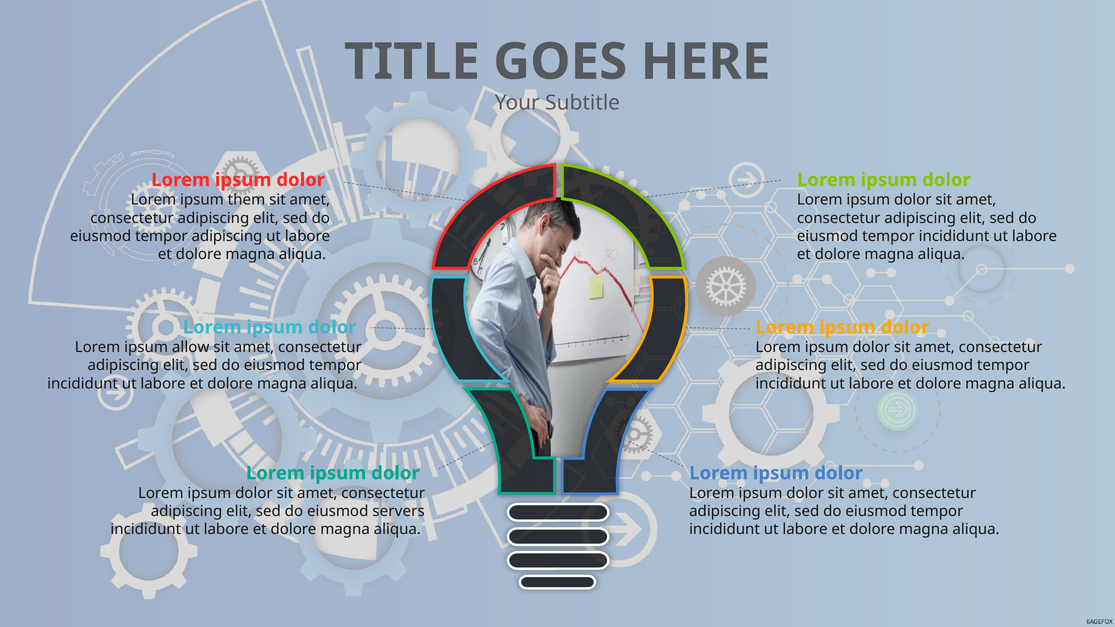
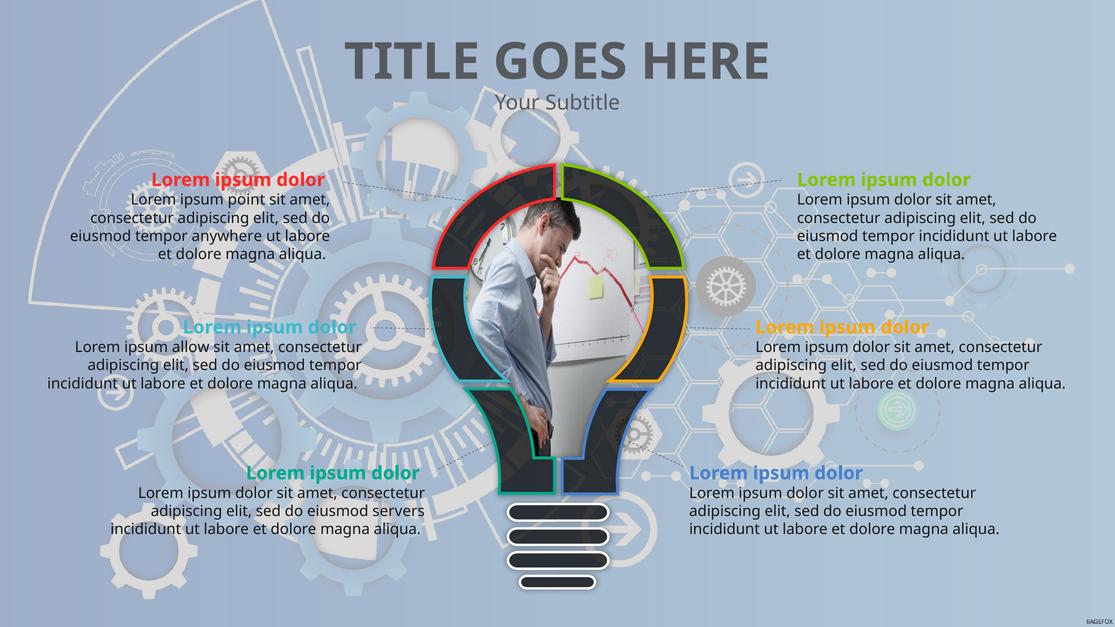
them: them -> point (246, 200)
tempor adipiscing: adipiscing -> anywhere (227, 236)
